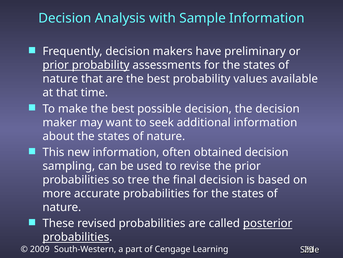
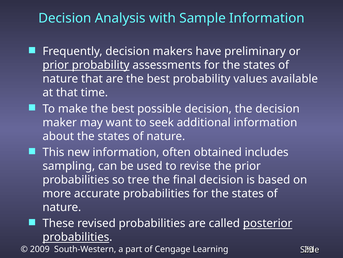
obtained decision: decision -> includes (267, 152)
